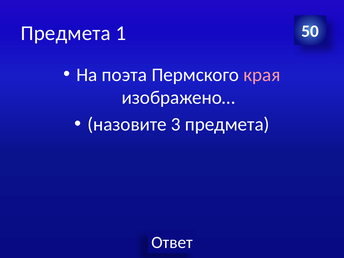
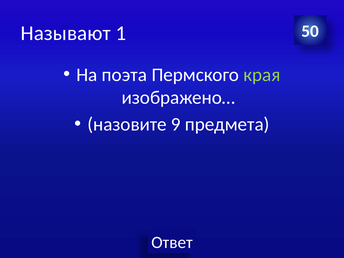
Предмета: Предмета -> Называют (66, 33)
края colour: pink -> light green (262, 75)
3: 3 -> 9 (176, 124)
